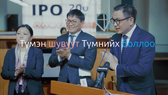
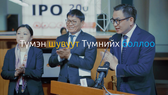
шувуут colour: pink -> yellow (64, 43)
